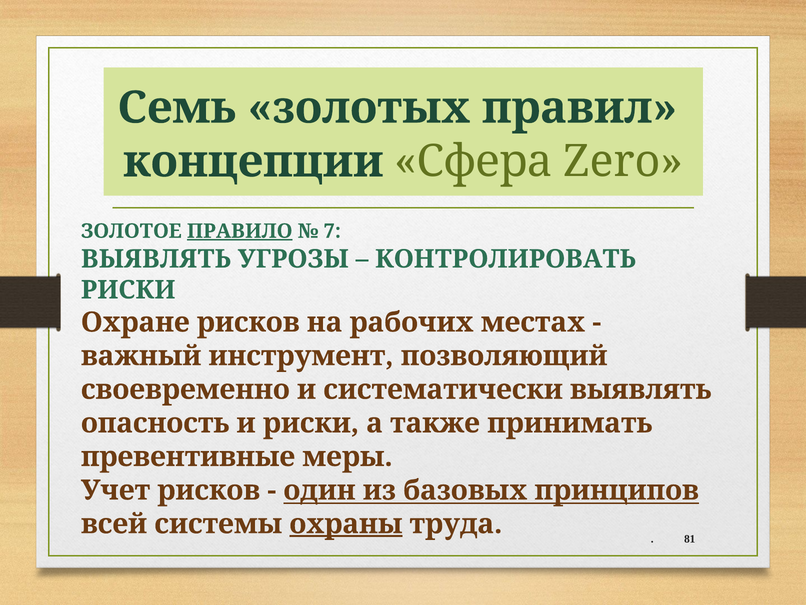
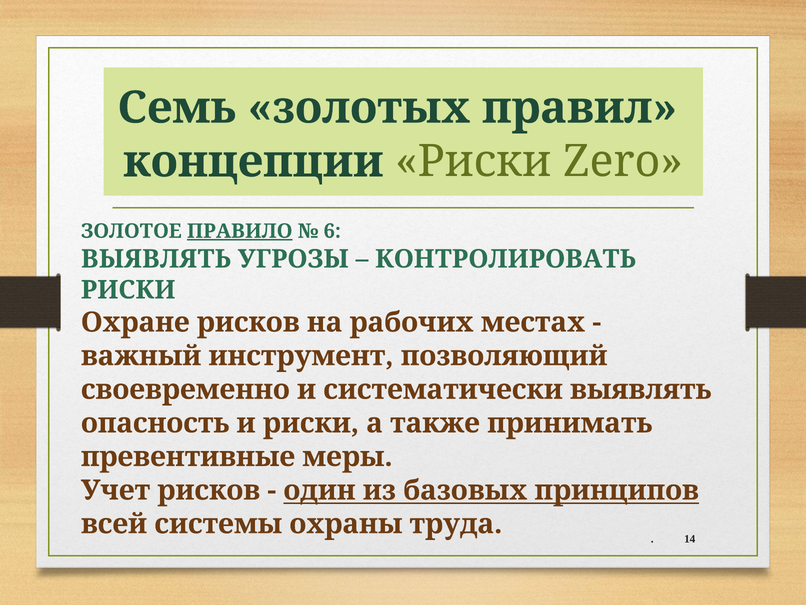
концепции Сфера: Сфера -> Риски (474, 161)
7: 7 -> 6 (332, 231)
охраны underline: present -> none (346, 524)
81: 81 -> 14 (690, 539)
